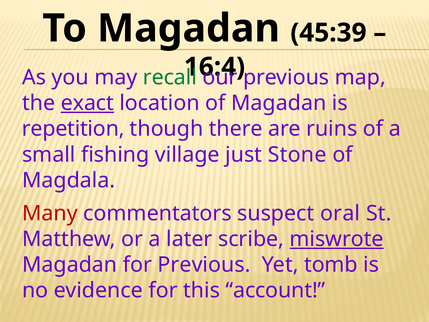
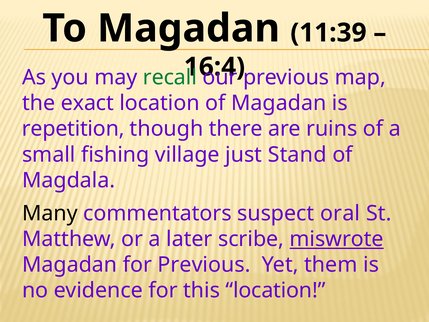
45:39: 45:39 -> 11:39 (328, 33)
exact underline: present -> none (87, 103)
Stone: Stone -> Stand (297, 154)
Many colour: red -> black (50, 213)
tomb: tomb -> them (331, 265)
this account: account -> location (275, 290)
